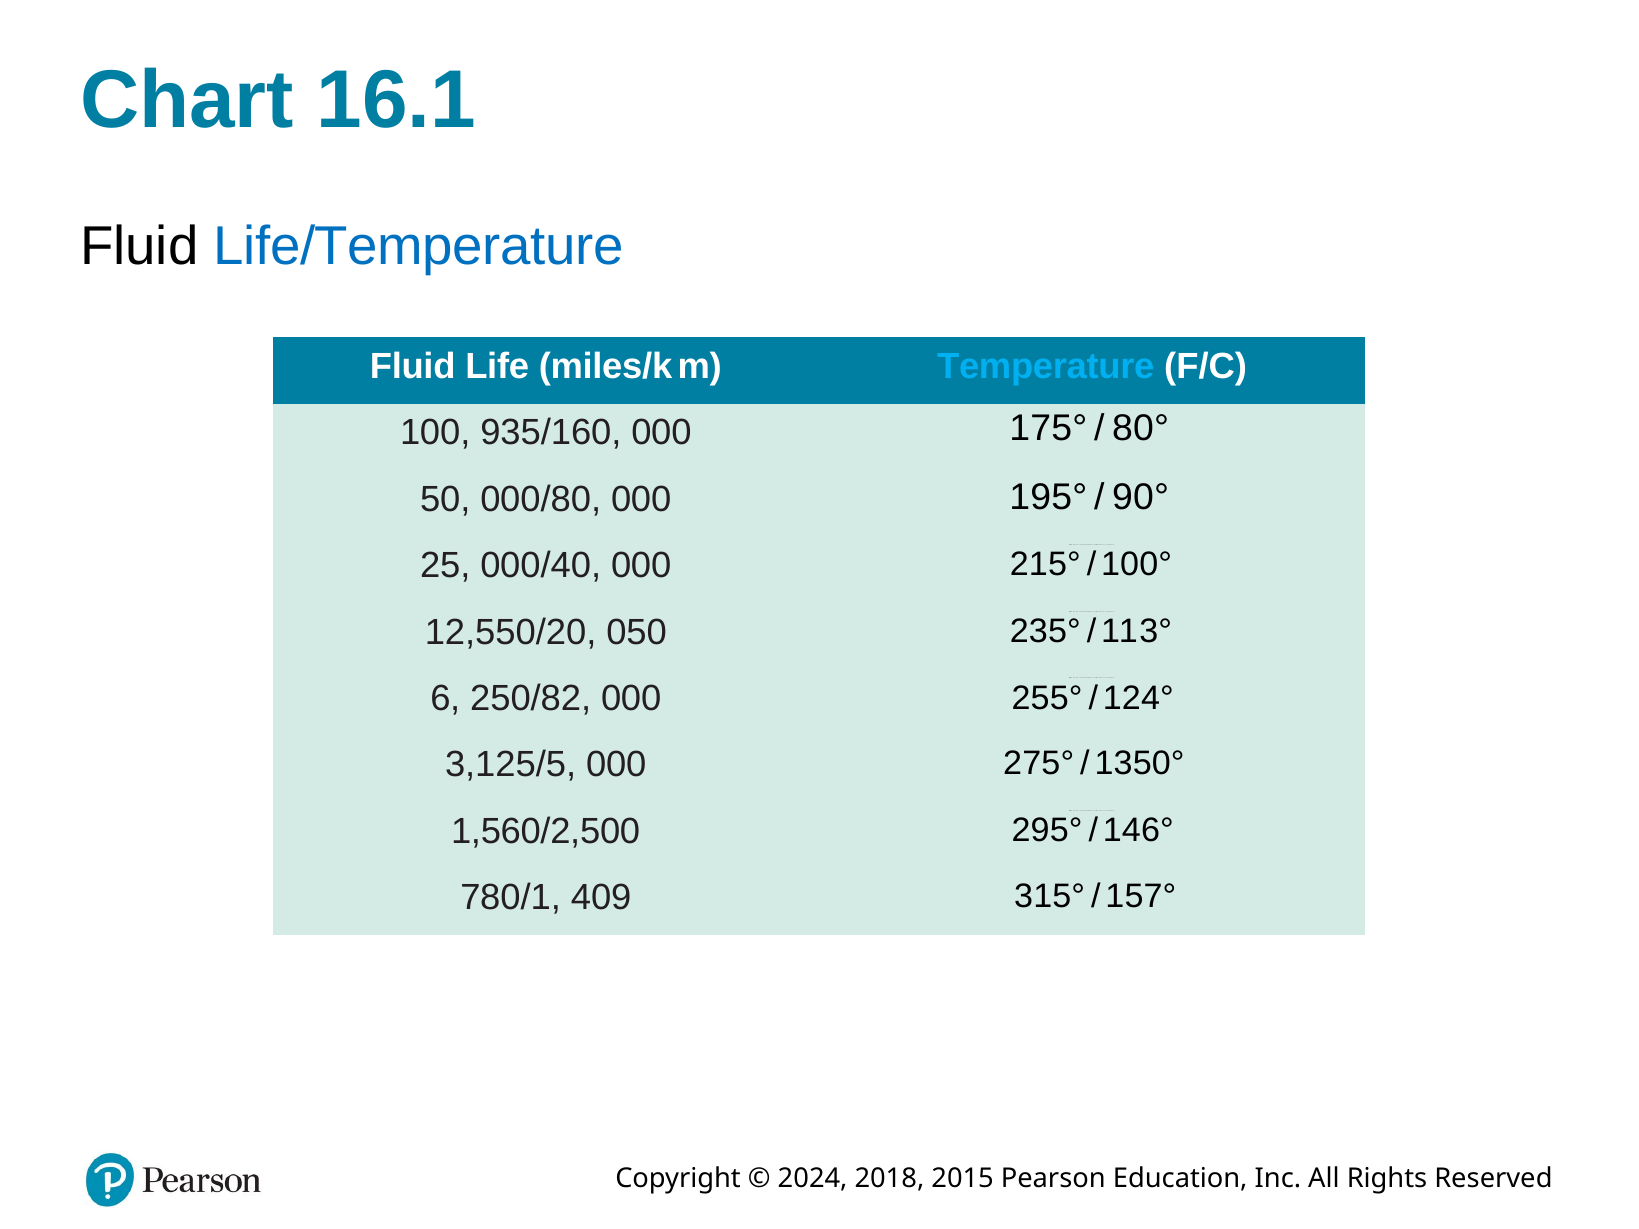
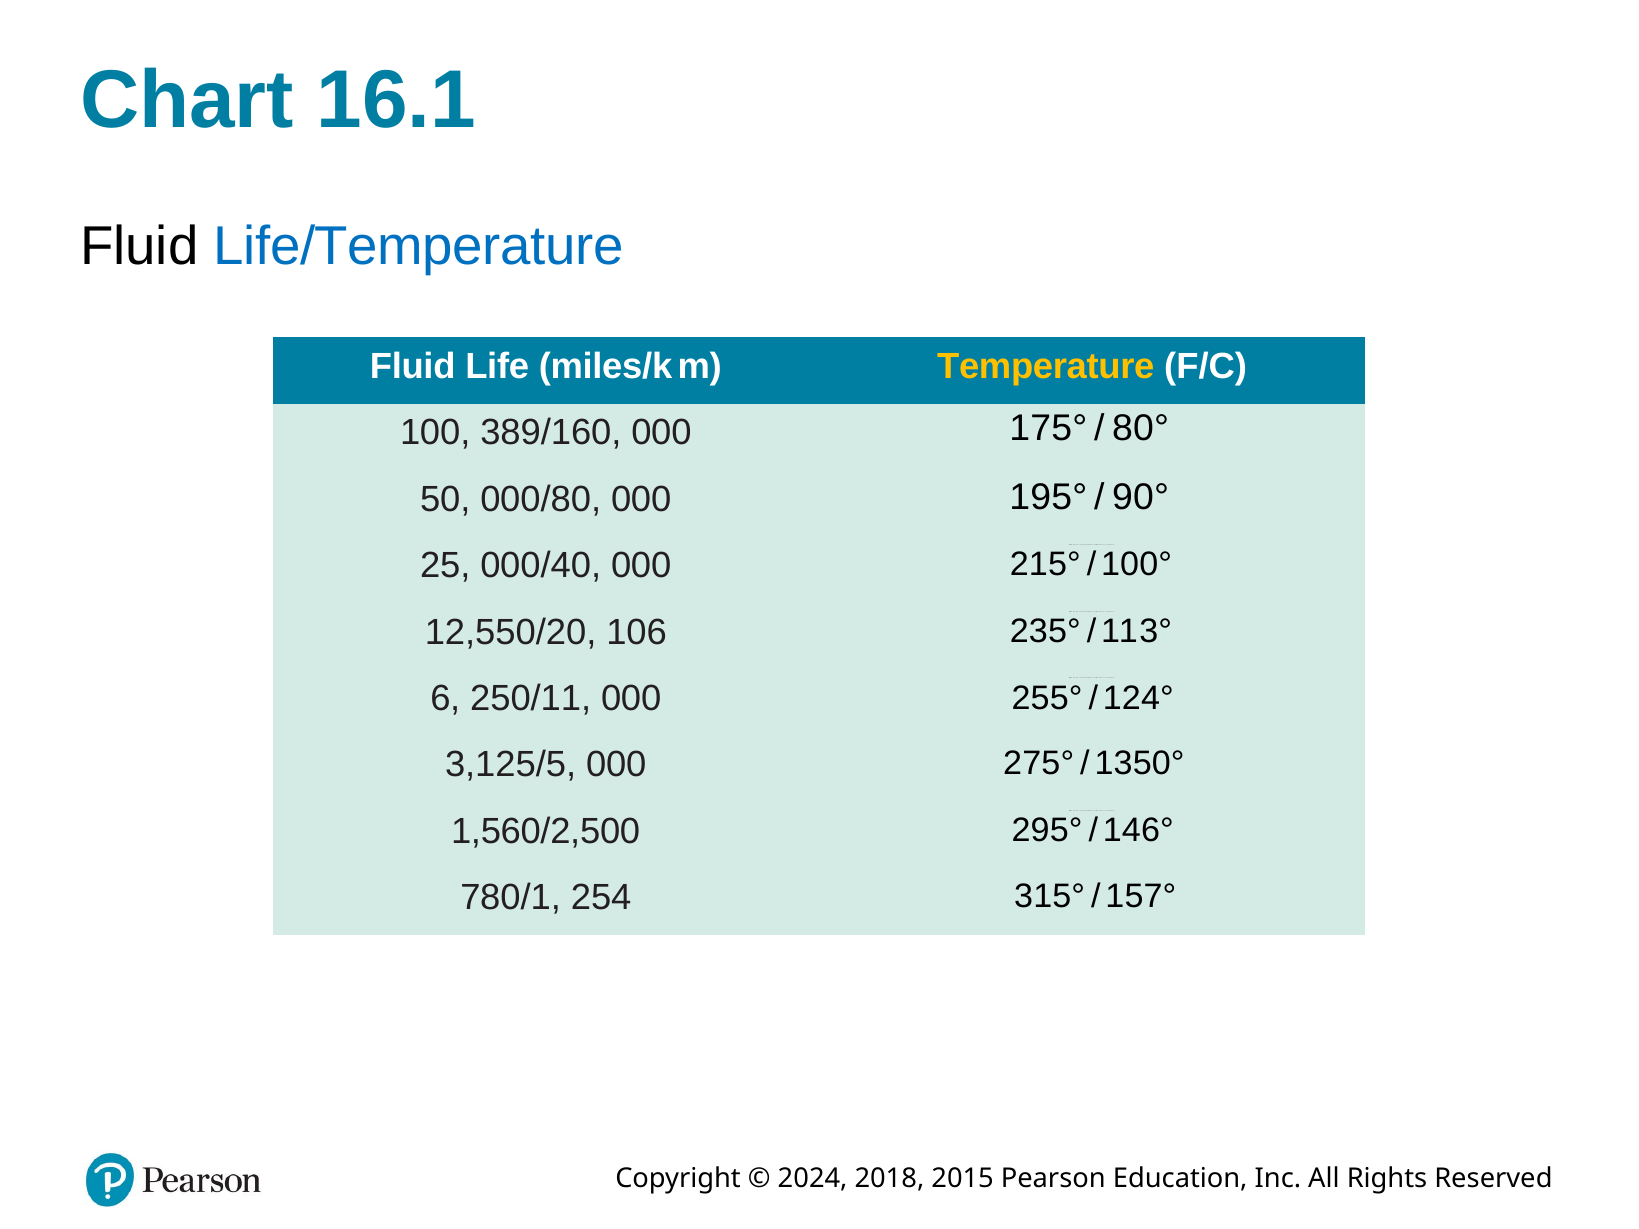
Temperature colour: light blue -> yellow (1046, 366)
935/160: 935/160 -> 389/160 (551, 433)
050: 050 -> 106 (637, 632)
250/82: 250/82 -> 250/11 (531, 699)
409: 409 -> 254 (601, 898)
